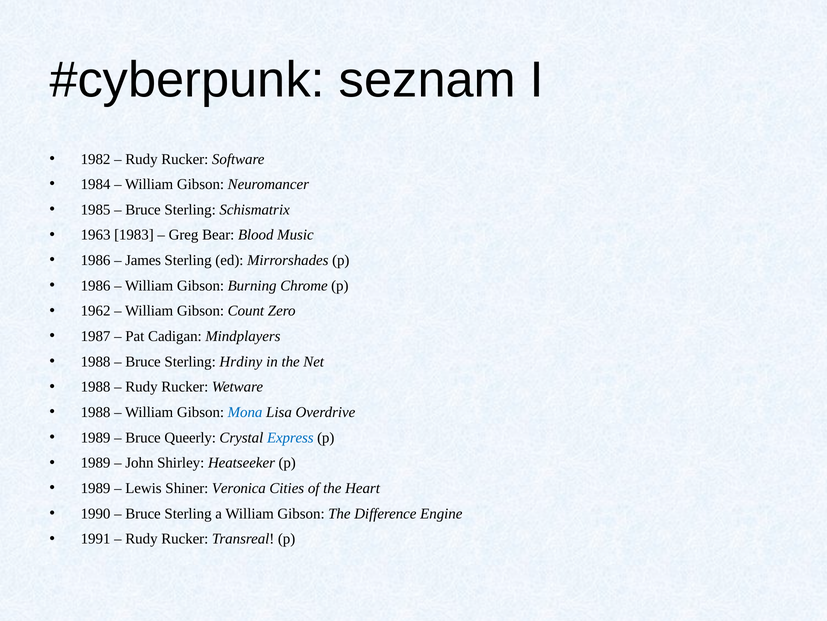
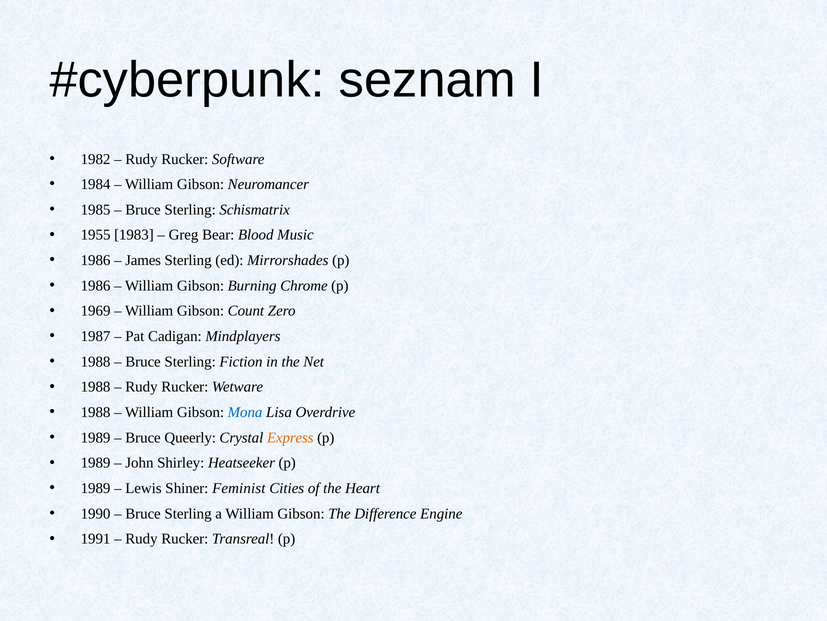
1963: 1963 -> 1955 (96, 235)
1962: 1962 -> 1969 (96, 311)
Hrdiny: Hrdiny -> Fiction (241, 361)
Express colour: blue -> orange (290, 437)
Veronica: Veronica -> Feminist (239, 488)
